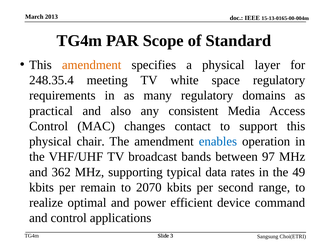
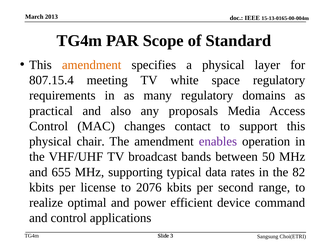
248.35.4: 248.35.4 -> 807.15.4 (51, 80)
consistent: consistent -> proposals (193, 111)
enables colour: blue -> purple (218, 141)
97: 97 -> 50 (268, 157)
362: 362 -> 655 (61, 172)
49: 49 -> 82 (299, 172)
remain: remain -> license (98, 187)
2070: 2070 -> 2076 (149, 187)
